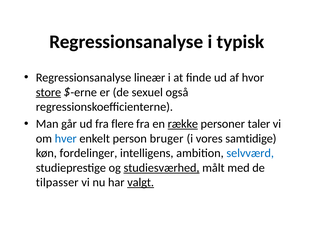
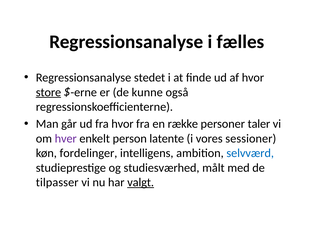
typisk: typisk -> fælles (240, 42)
lineær: lineær -> stedet (150, 78)
sexuel: sexuel -> kunne (147, 92)
fra flere: flere -> hvor (122, 124)
række underline: present -> none (183, 124)
hver colour: blue -> purple (66, 139)
bruger: bruger -> latente (167, 139)
samtidige: samtidige -> sessioner (251, 139)
studiesværhed underline: present -> none (162, 168)
